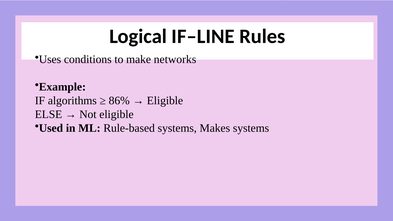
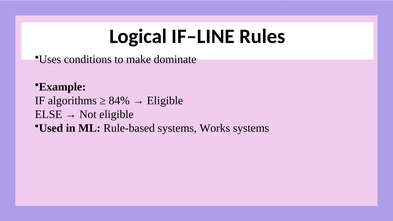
networks: networks -> dominate (175, 59)
86%: 86% -> 84% (119, 101)
Makes: Makes -> Works (215, 128)
